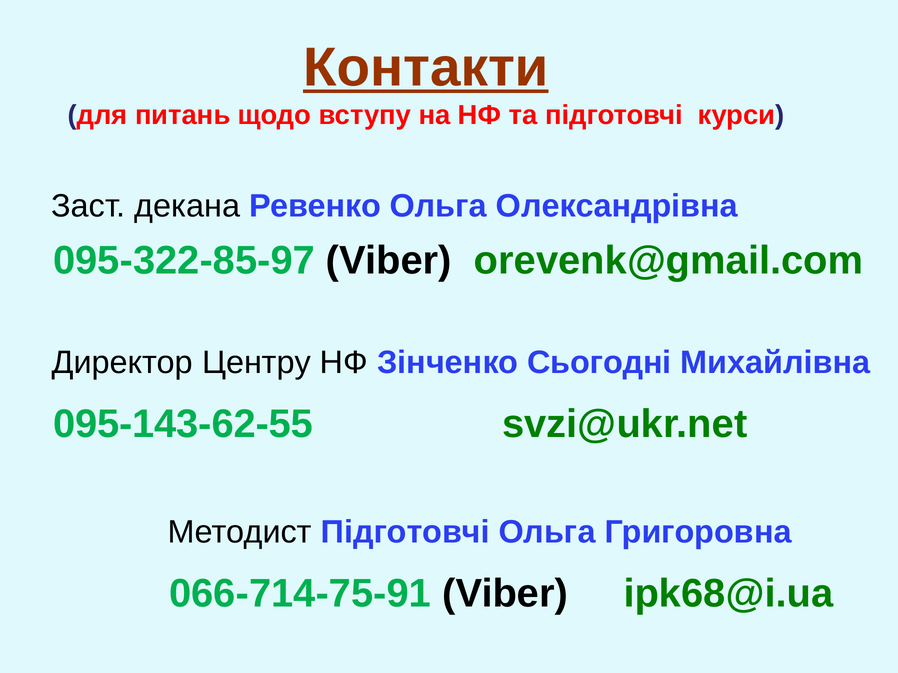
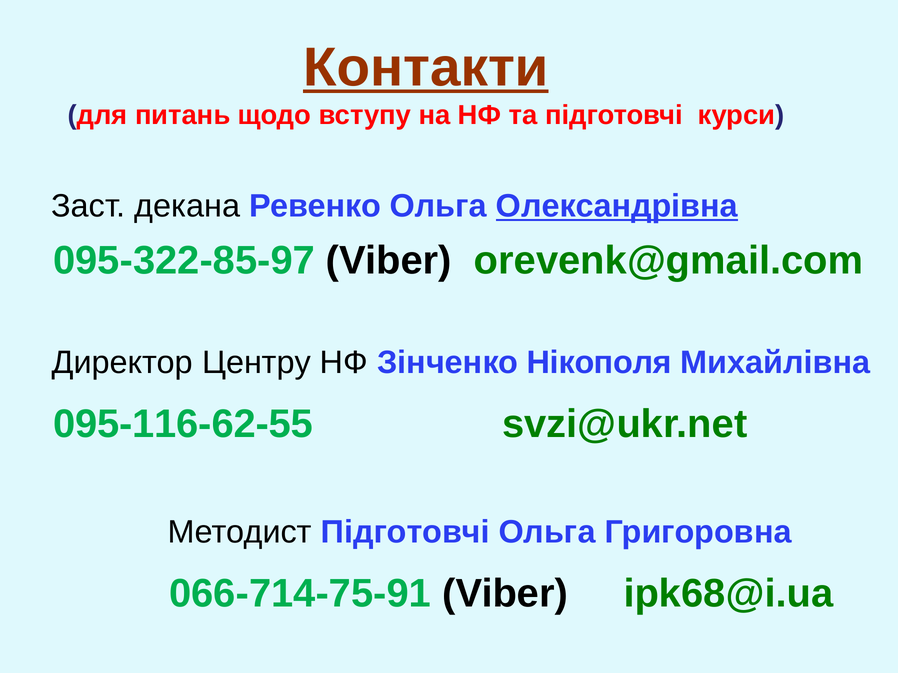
Олександрівна underline: none -> present (617, 206)
Сьогодні: Сьогодні -> Нікополя (599, 363)
095-143-62-55: 095-143-62-55 -> 095-116-62-55 (183, 424)
